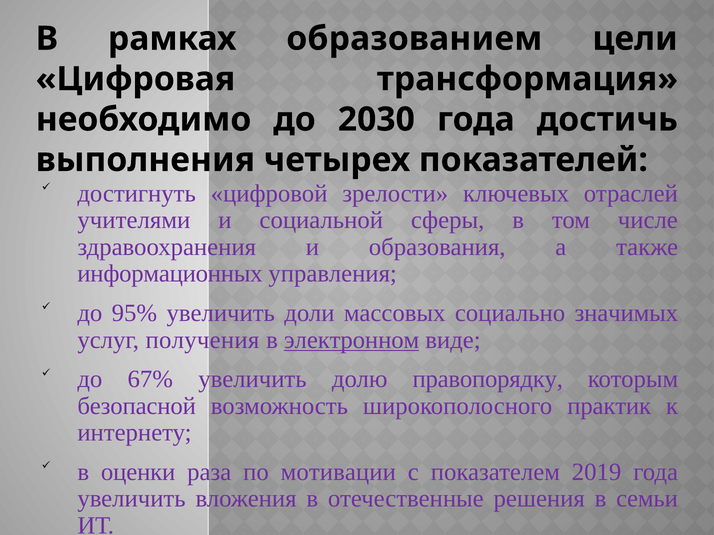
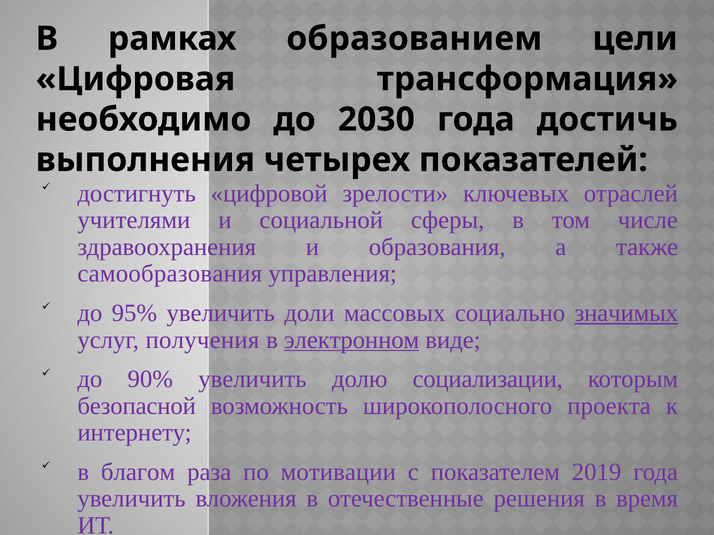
информационных: информационных -> самообразования (170, 274)
значимых underline: none -> present (626, 313)
67%: 67% -> 90% (150, 380)
правопорядку: правопорядку -> социализации (488, 380)
практик: практик -> проекта (609, 406)
оценки: оценки -> благом (138, 473)
семьи: семьи -> время (647, 499)
